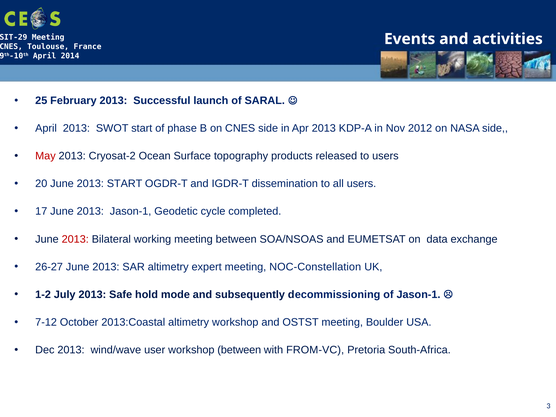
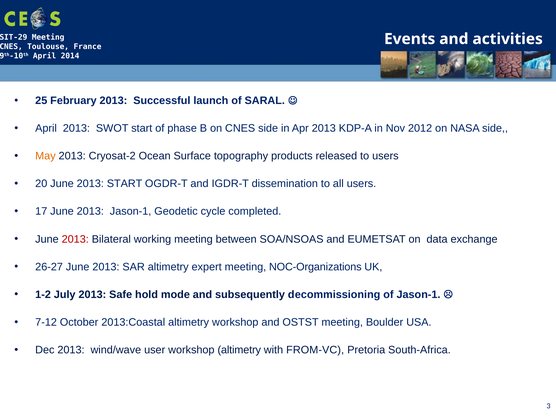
May colour: red -> orange (45, 156)
NOC-Constellation: NOC-Constellation -> NOC-Organizations (315, 267)
workshop between: between -> altimetry (239, 350)
